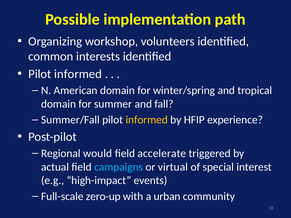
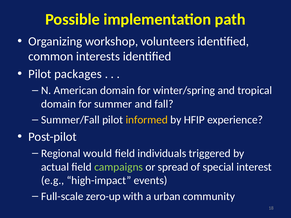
informed: informed -> packages (78, 74)
accelerate: accelerate -> individuals (162, 153)
campaigns colour: light blue -> light green (119, 167)
virtual: virtual -> spread (173, 167)
